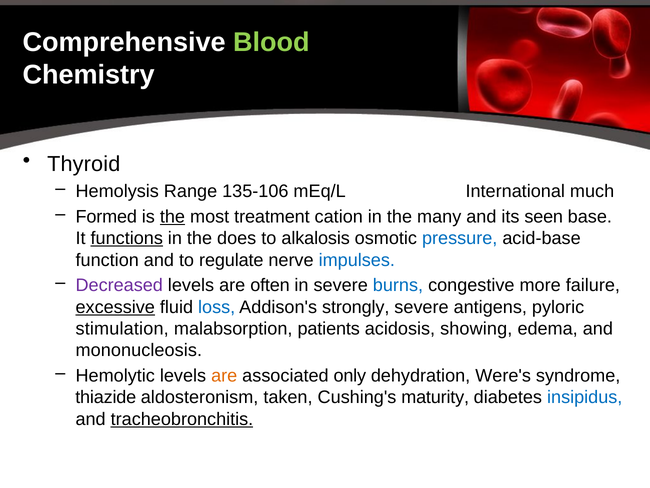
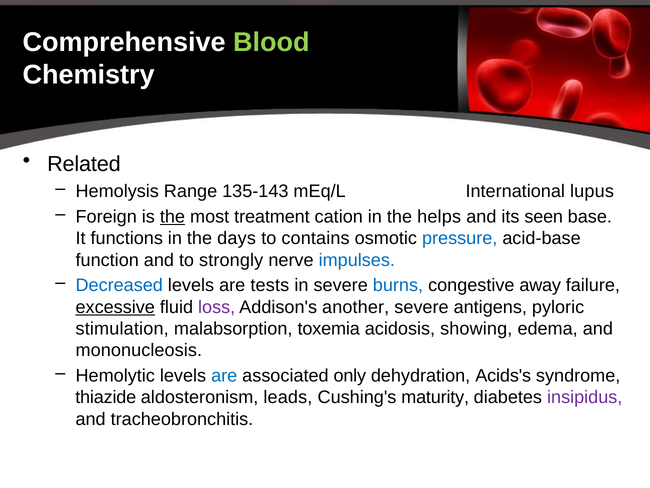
Thyroid: Thyroid -> Related (84, 164)
135-106: 135-106 -> 135-143 (255, 191)
much: much -> lupus (592, 191)
Formed: Formed -> Foreign (106, 216)
many: many -> helps (439, 216)
functions underline: present -> none (127, 238)
does: does -> days (237, 238)
alkalosis: alkalosis -> contains (316, 238)
regulate: regulate -> strongly (231, 260)
Decreased colour: purple -> blue (119, 285)
often: often -> tests (270, 285)
more: more -> away (540, 285)
loss colour: blue -> purple (217, 307)
strongly: strongly -> another (356, 307)
patients: patients -> toxemia (329, 328)
are colour: orange -> blue (224, 375)
Were's: Were's -> Acids's (503, 375)
taken: taken -> leads (288, 397)
insipidus colour: blue -> purple (585, 397)
tracheobronchitis underline: present -> none (182, 419)
